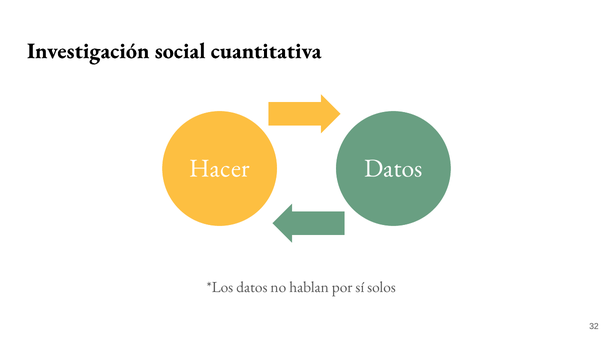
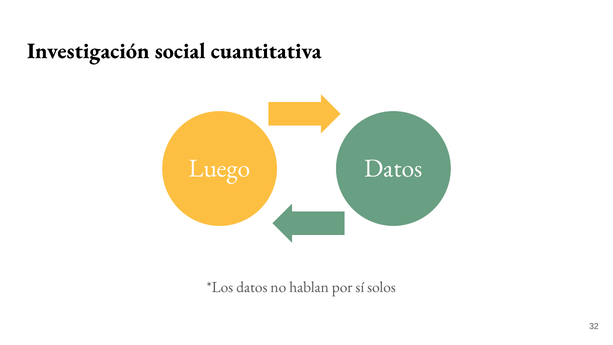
Hacer: Hacer -> Luego (220, 168)
